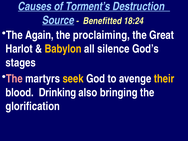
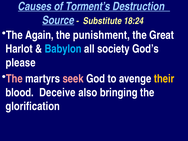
Benefitted: Benefitted -> Substitute (102, 21)
proclaiming: proclaiming -> punishment (101, 35)
Babylon colour: yellow -> light blue (63, 49)
silence: silence -> society (113, 49)
stages: stages -> please (21, 63)
seek colour: yellow -> pink (73, 79)
Drinking: Drinking -> Deceive (57, 93)
